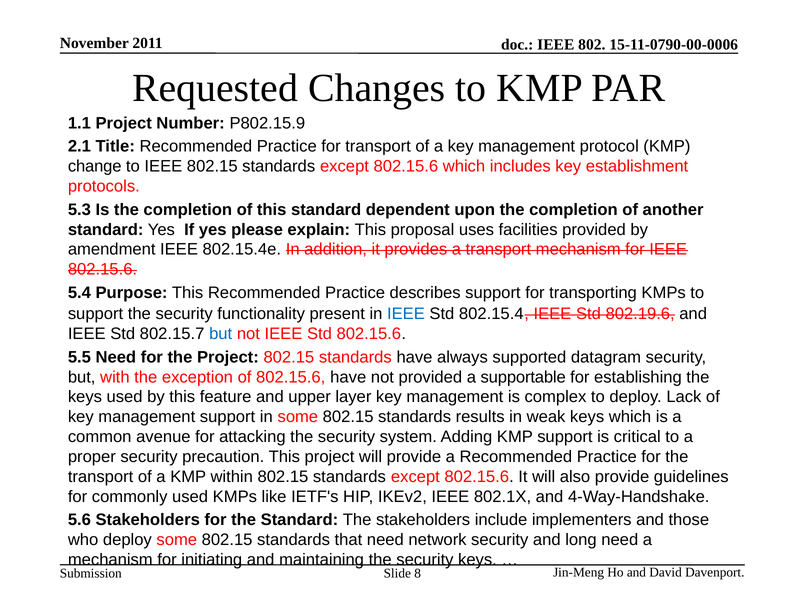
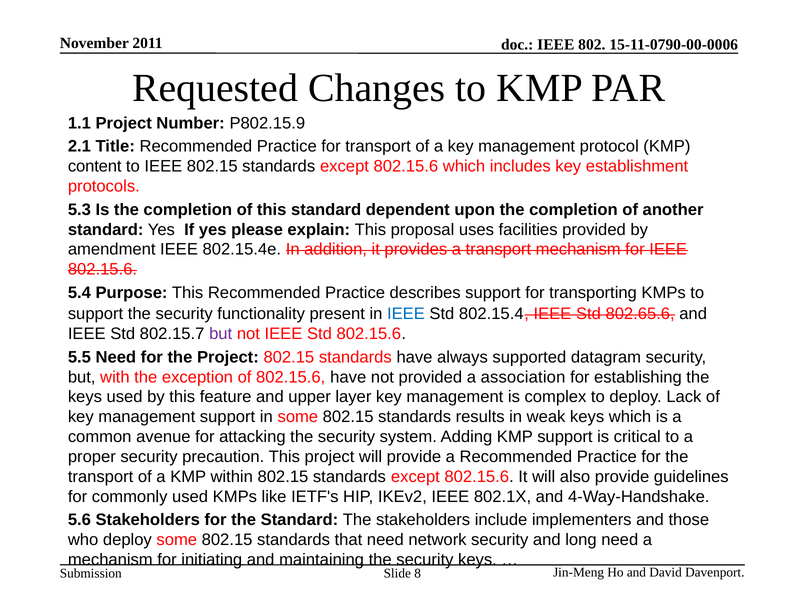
change: change -> content (95, 167)
802.19.6: 802.19.6 -> 802.65.6 (640, 314)
but colour: blue -> purple (221, 334)
supportable: supportable -> association (523, 377)
